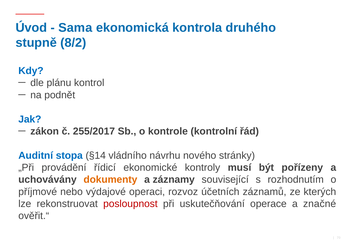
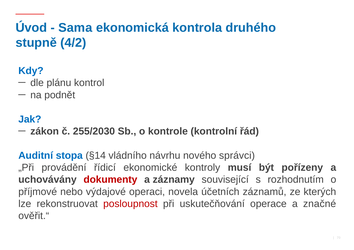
8/2: 8/2 -> 4/2 (73, 43)
255/2017: 255/2017 -> 255/2030 (94, 131)
stránky: stránky -> správci (237, 156)
dokumenty colour: orange -> red (110, 180)
rozvoz: rozvoz -> novela (183, 192)
